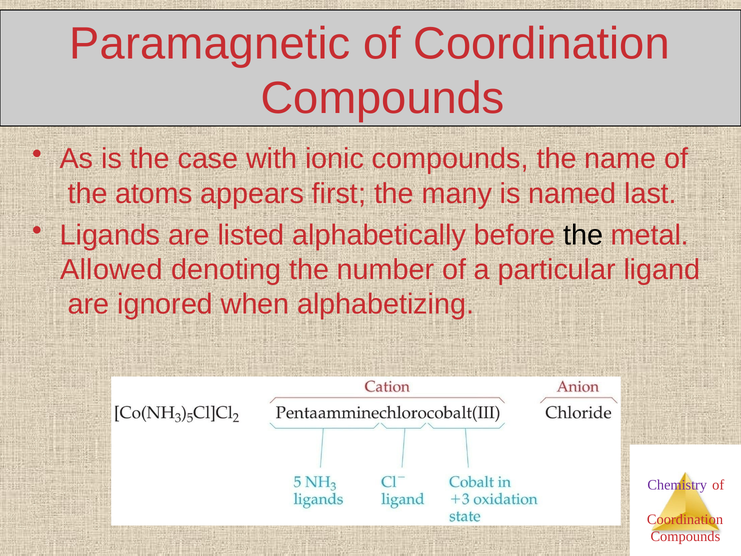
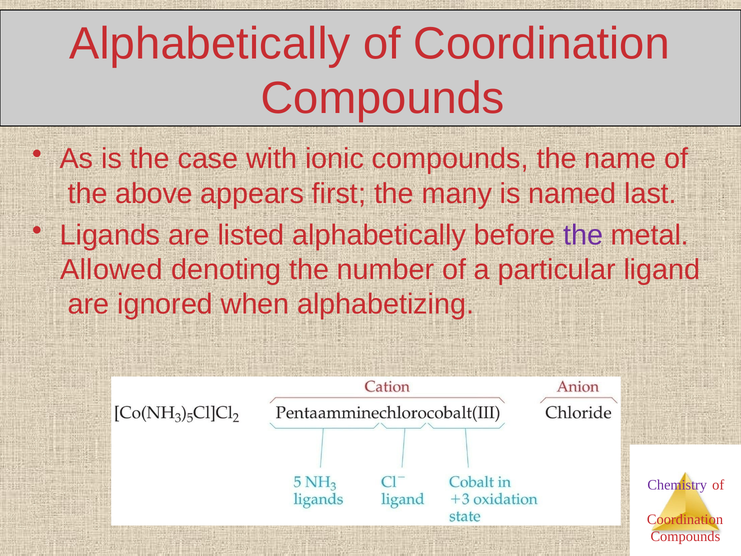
Paramagnetic: Paramagnetic -> Alphabetically (210, 44)
atoms: atoms -> above (154, 193)
the colour: black -> purple (583, 235)
